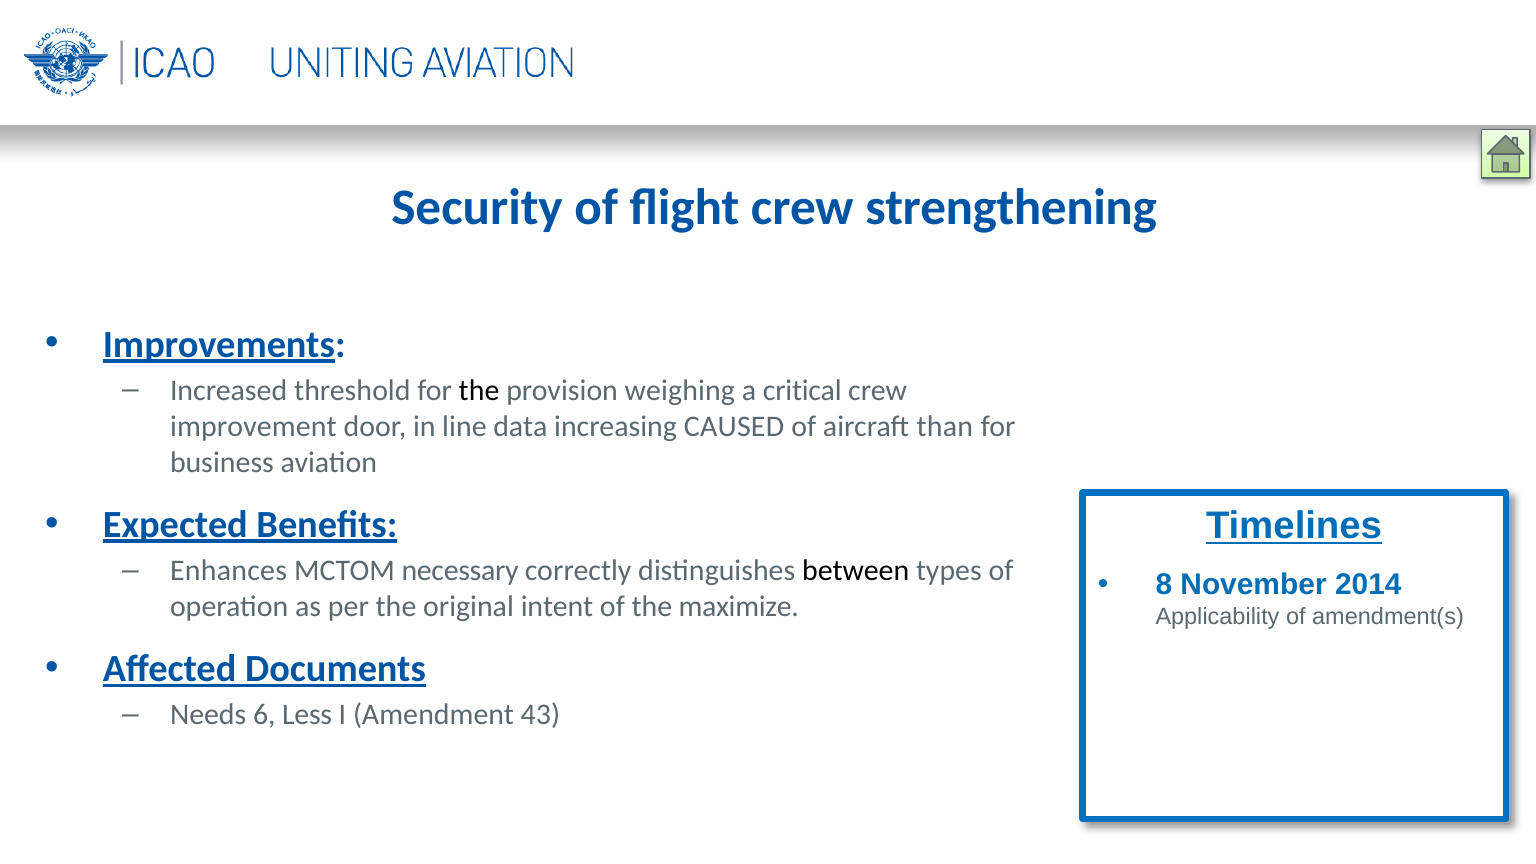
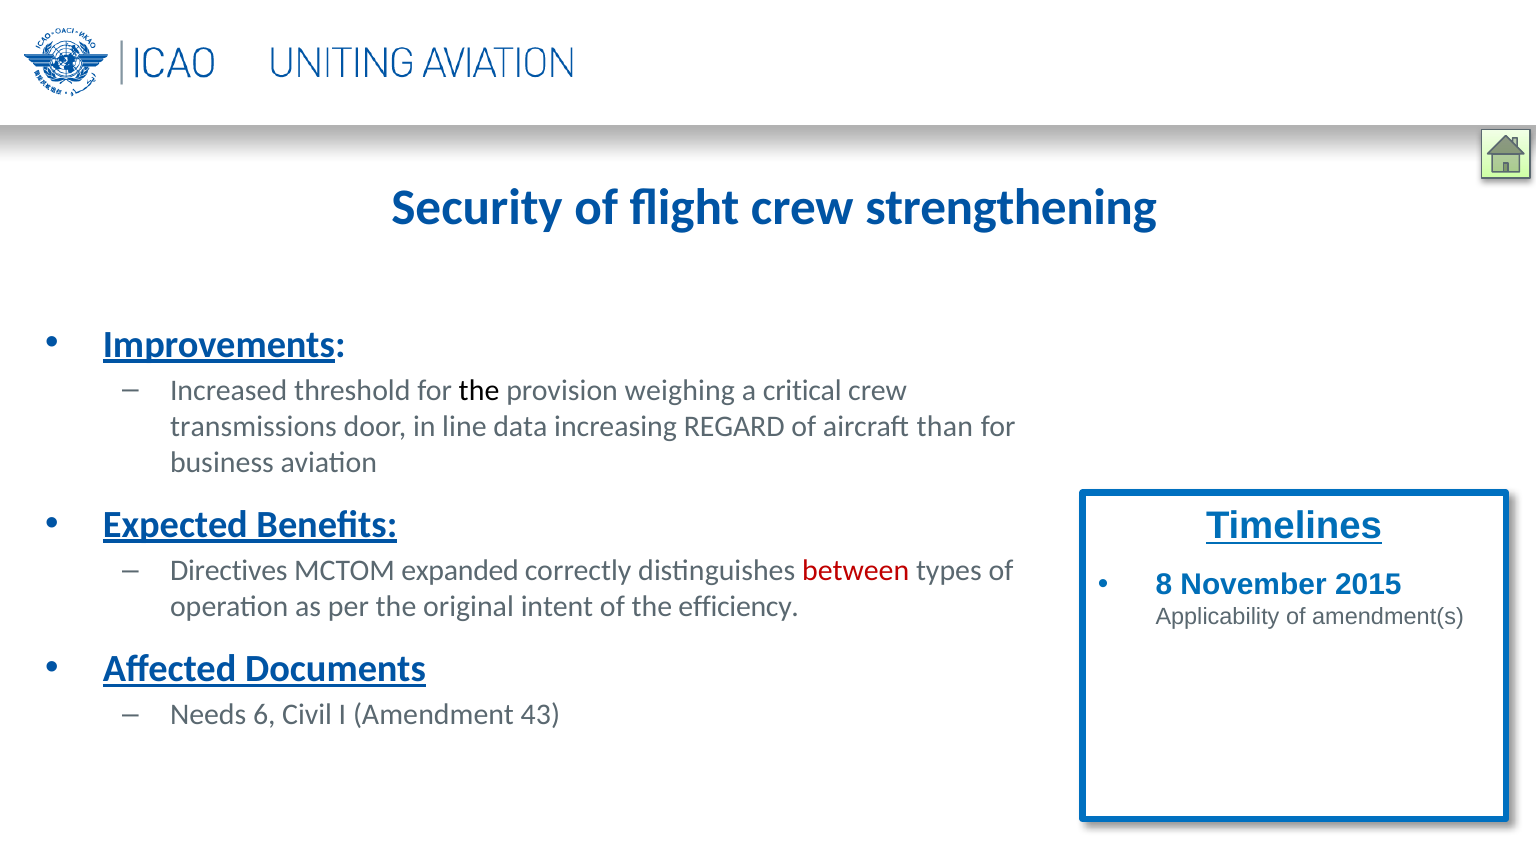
improvement: improvement -> transmissions (253, 427)
CAUSED: CAUSED -> REGARD (734, 427)
Enhances: Enhances -> Directives (229, 571)
necessary: necessary -> expanded (460, 571)
between colour: black -> red (856, 571)
2014: 2014 -> 2015 (1368, 585)
maximize: maximize -> efficiency (739, 607)
Less: Less -> Civil (307, 715)
